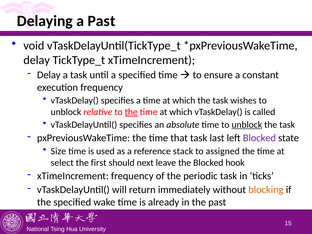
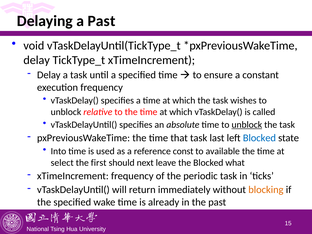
the underline: present -> none (131, 112)
Blocked colour: purple -> blue (259, 138)
Size: Size -> Into (58, 151)
stack: stack -> const (183, 151)
assigned: assigned -> available (223, 151)
hook: hook -> what (235, 163)
